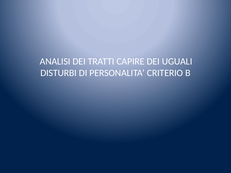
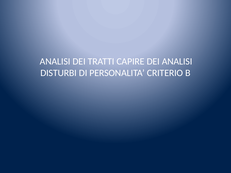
DEI UGUALI: UGUALI -> ANALISI (177, 61)
